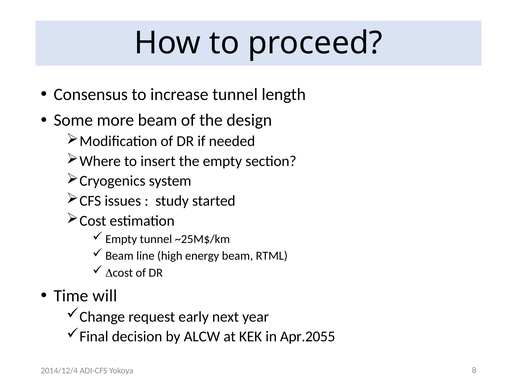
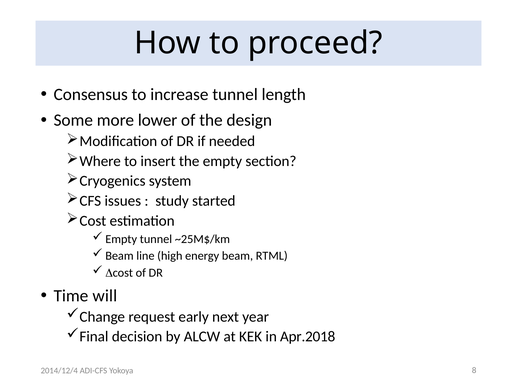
more beam: beam -> lower (158, 120)
Apr.2055: Apr.2055 -> Apr.2018 (308, 336)
